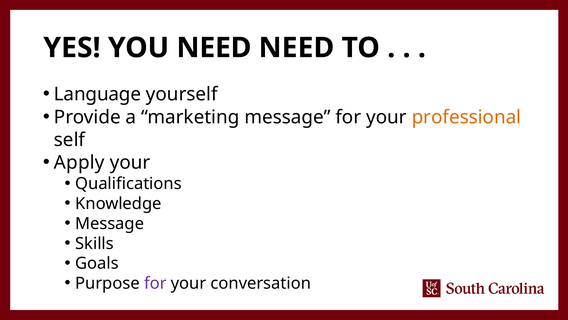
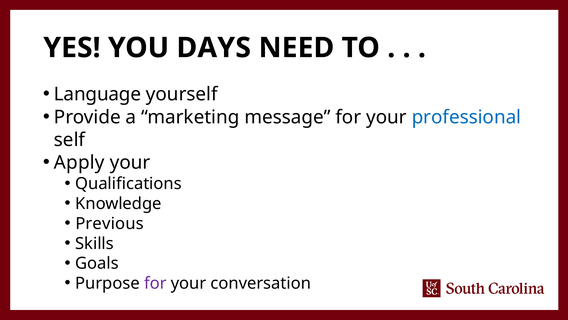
YOU NEED: NEED -> DAYS (214, 48)
professional colour: orange -> blue (466, 117)
Message: Message -> Previous (110, 223)
